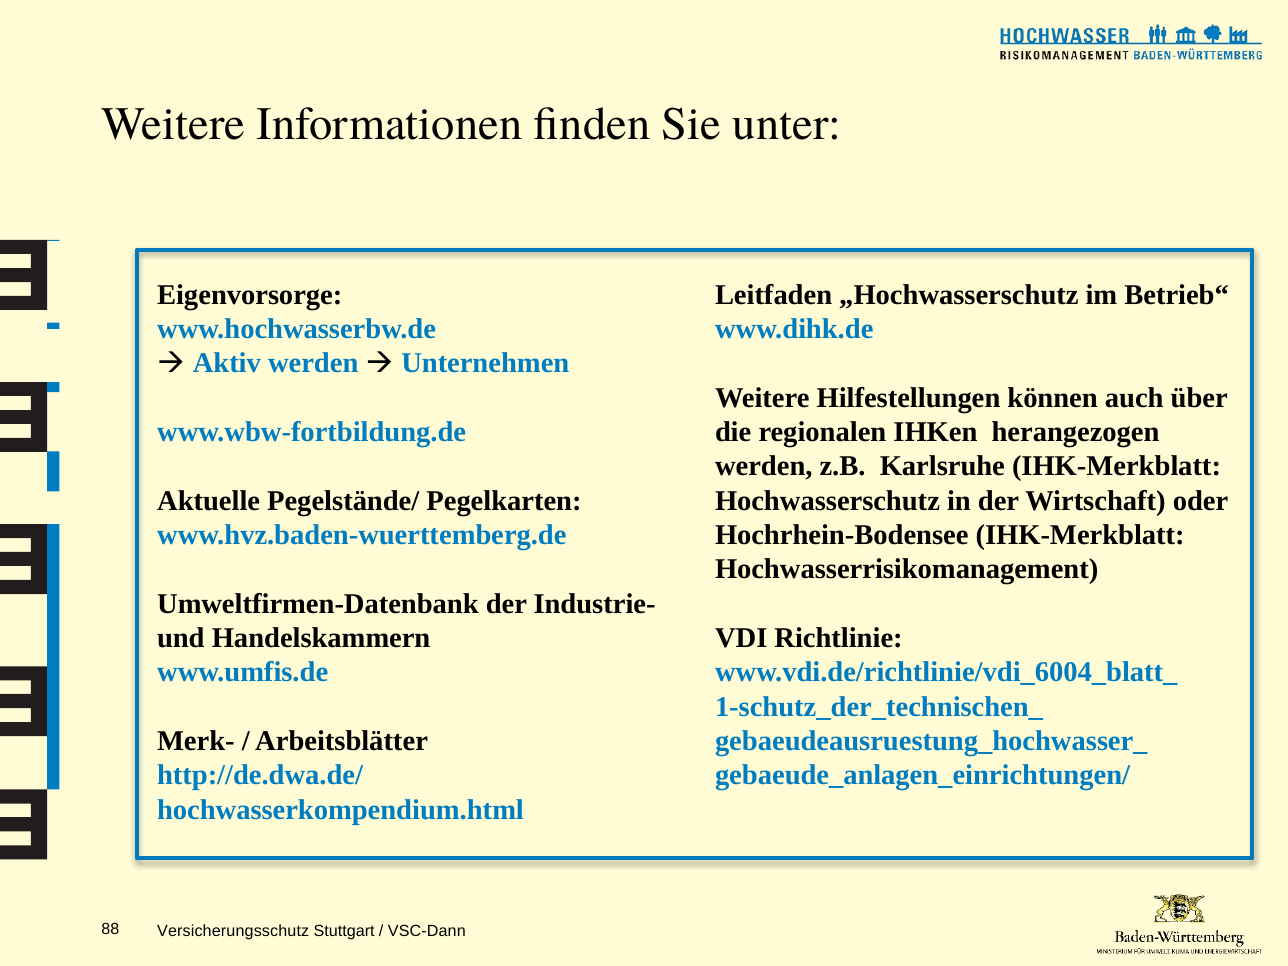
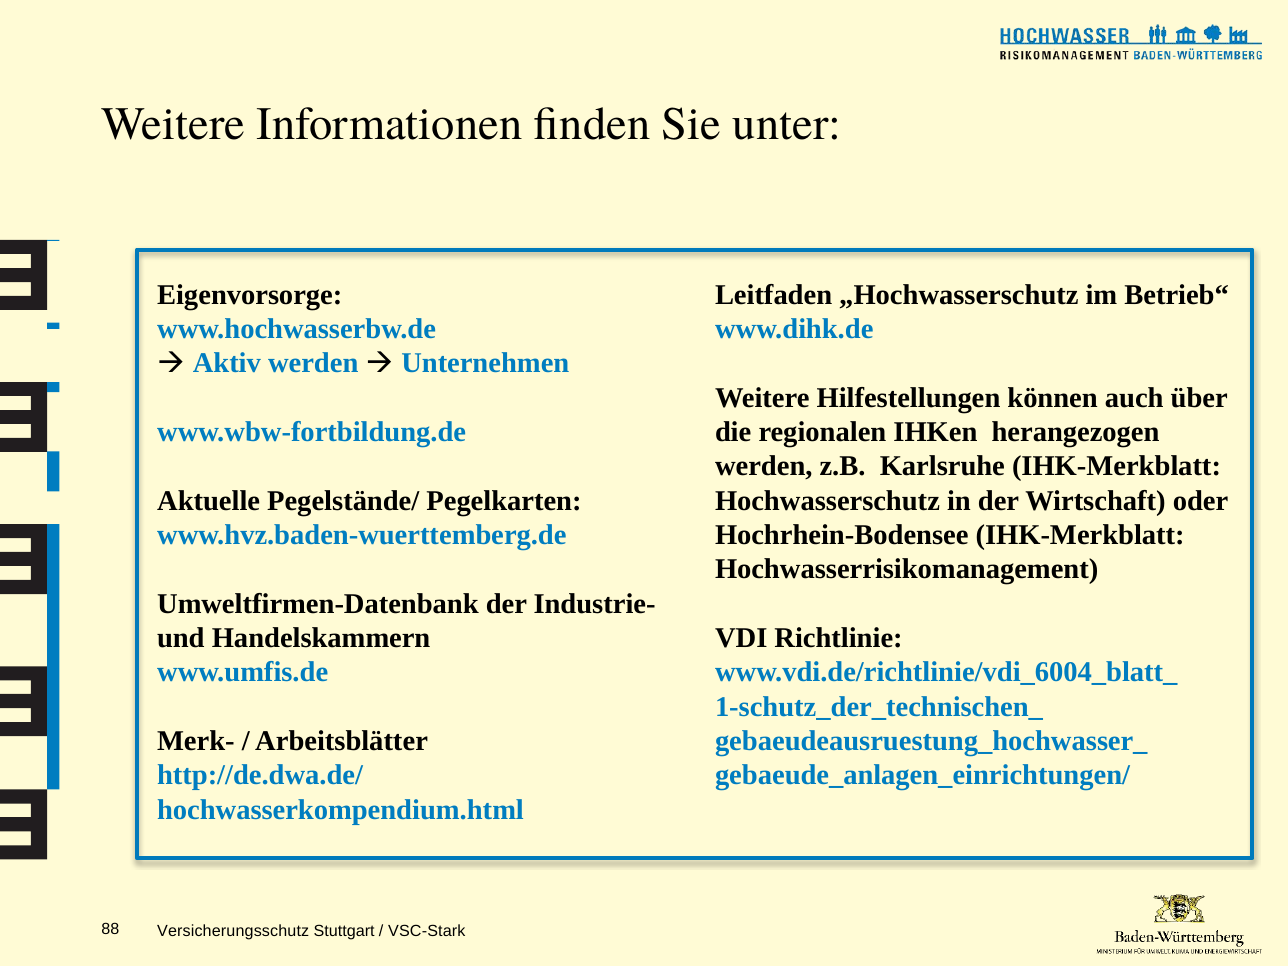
VSC-Dann: VSC-Dann -> VSC-Stark (427, 931)
